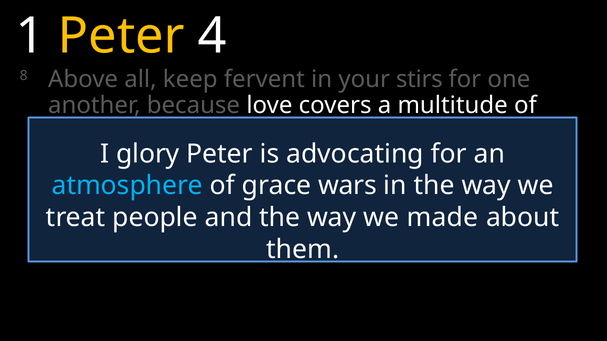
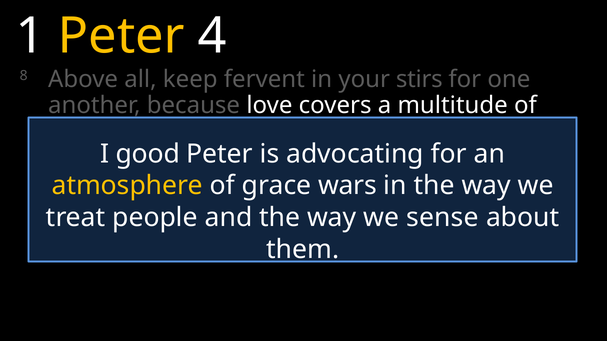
glory: glory -> good (148, 154)
atmosphere colour: light blue -> yellow (127, 186)
made: made -> sense (442, 218)
